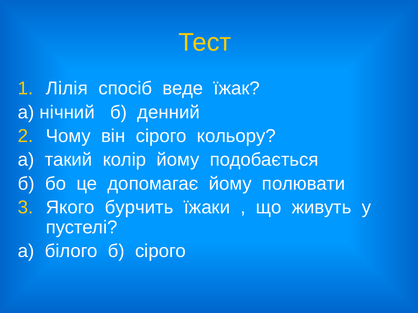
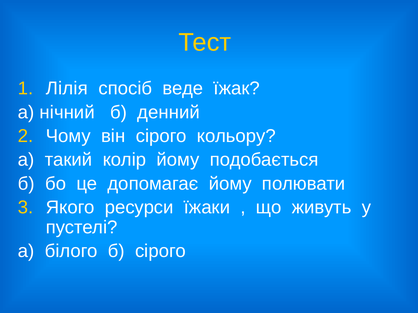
бурчить: бурчить -> ресурси (139, 208)
